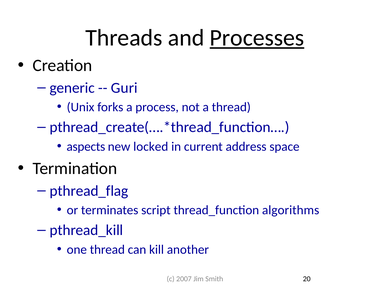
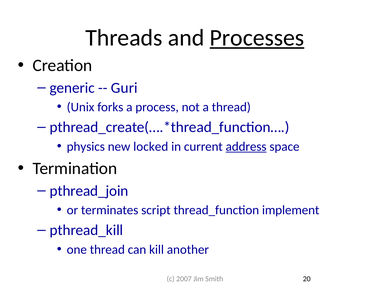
aspects: aspects -> physics (86, 147)
address underline: none -> present (246, 147)
pthread_flag: pthread_flag -> pthread_join (89, 191)
algorithms: algorithms -> implement (291, 210)
